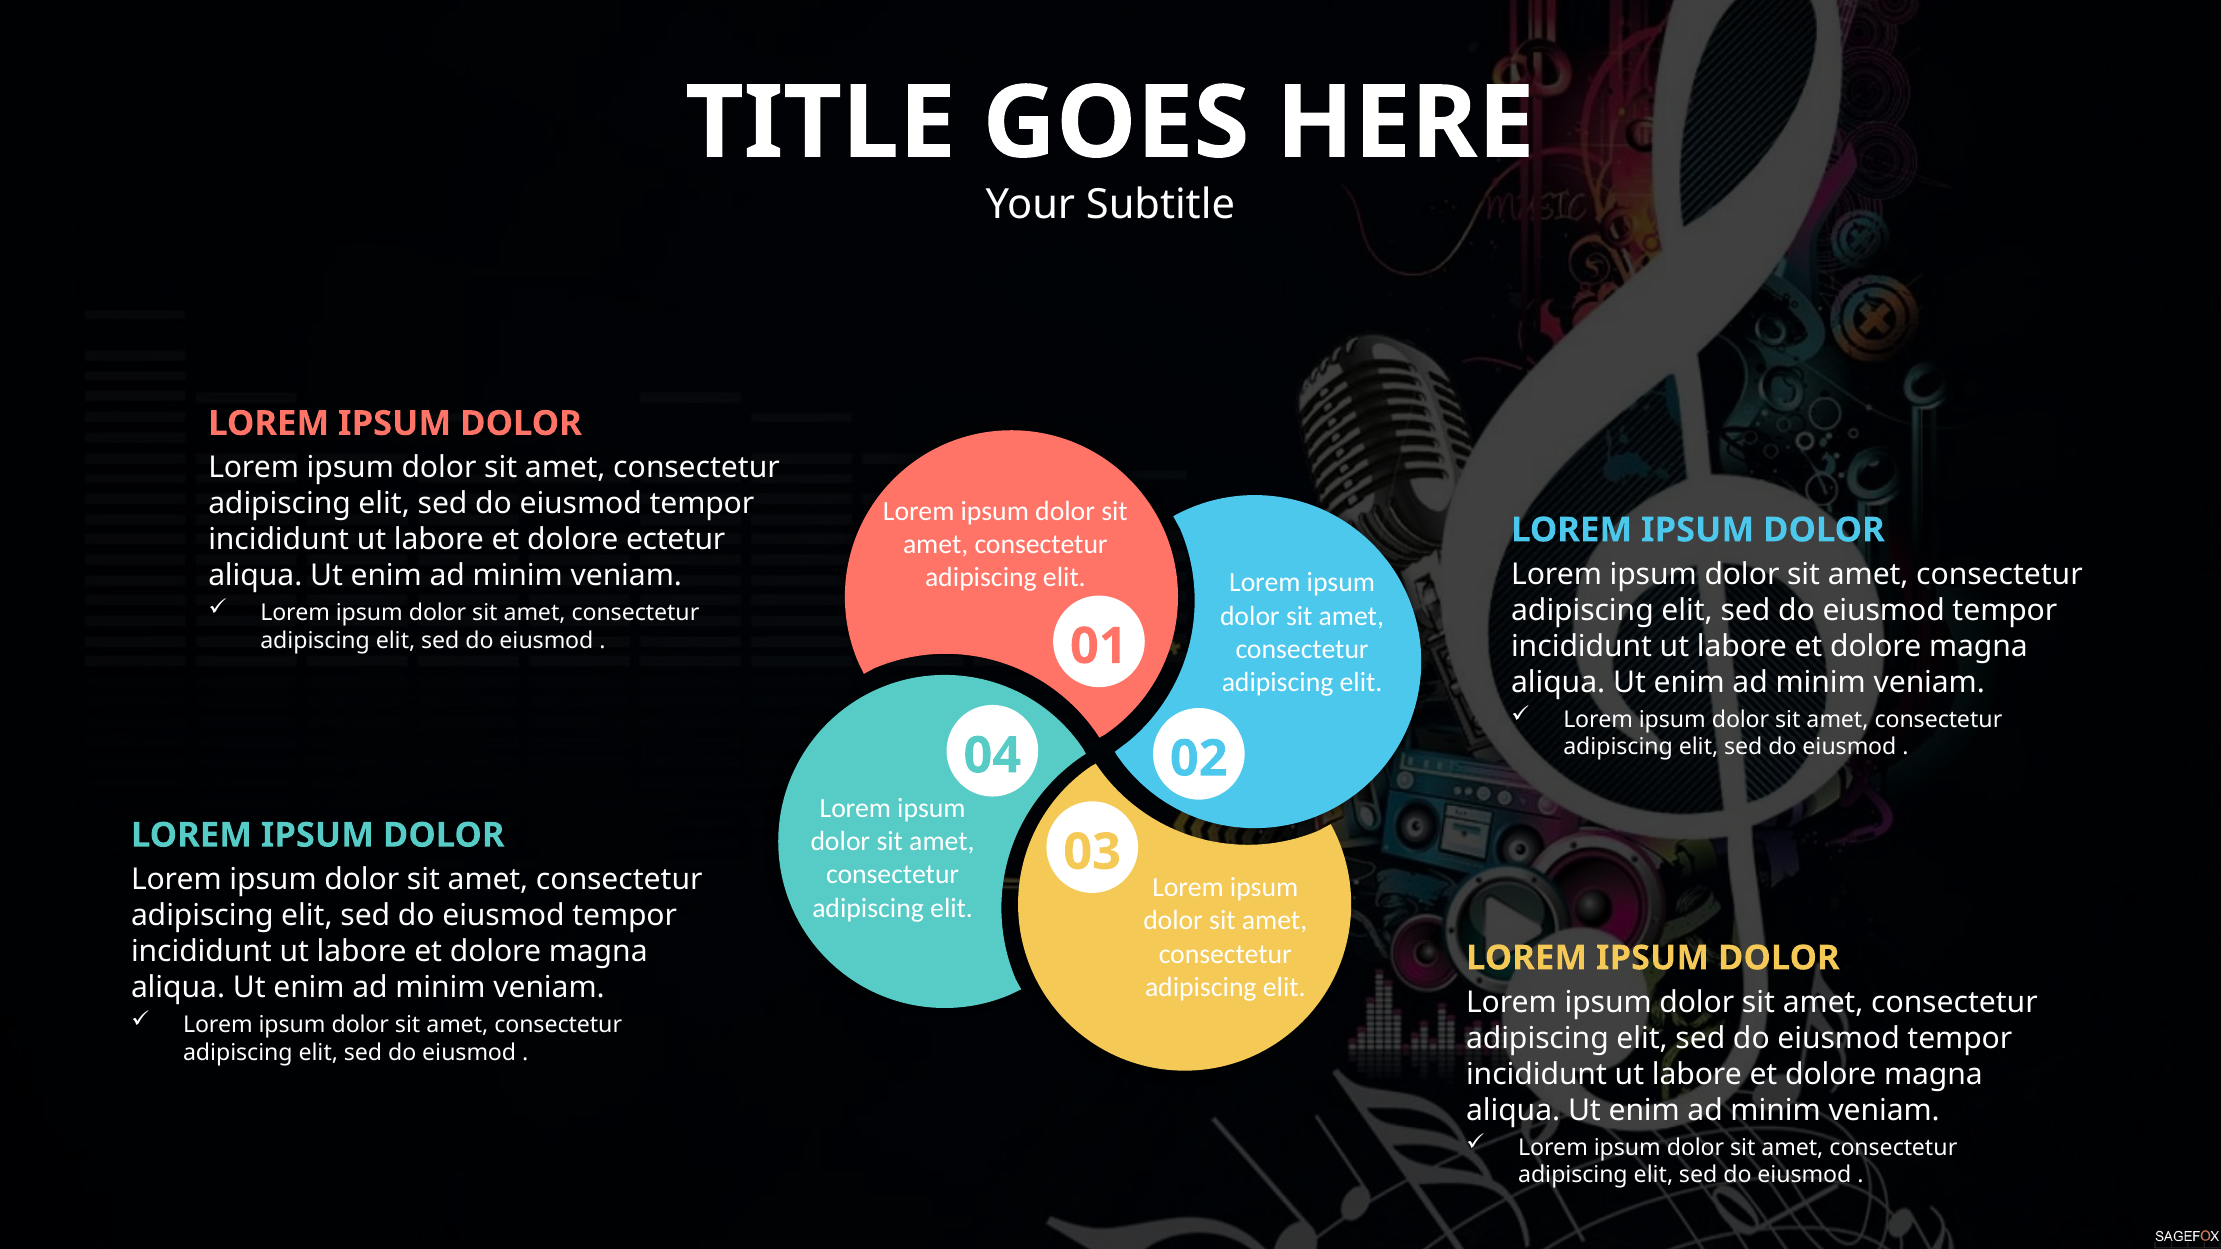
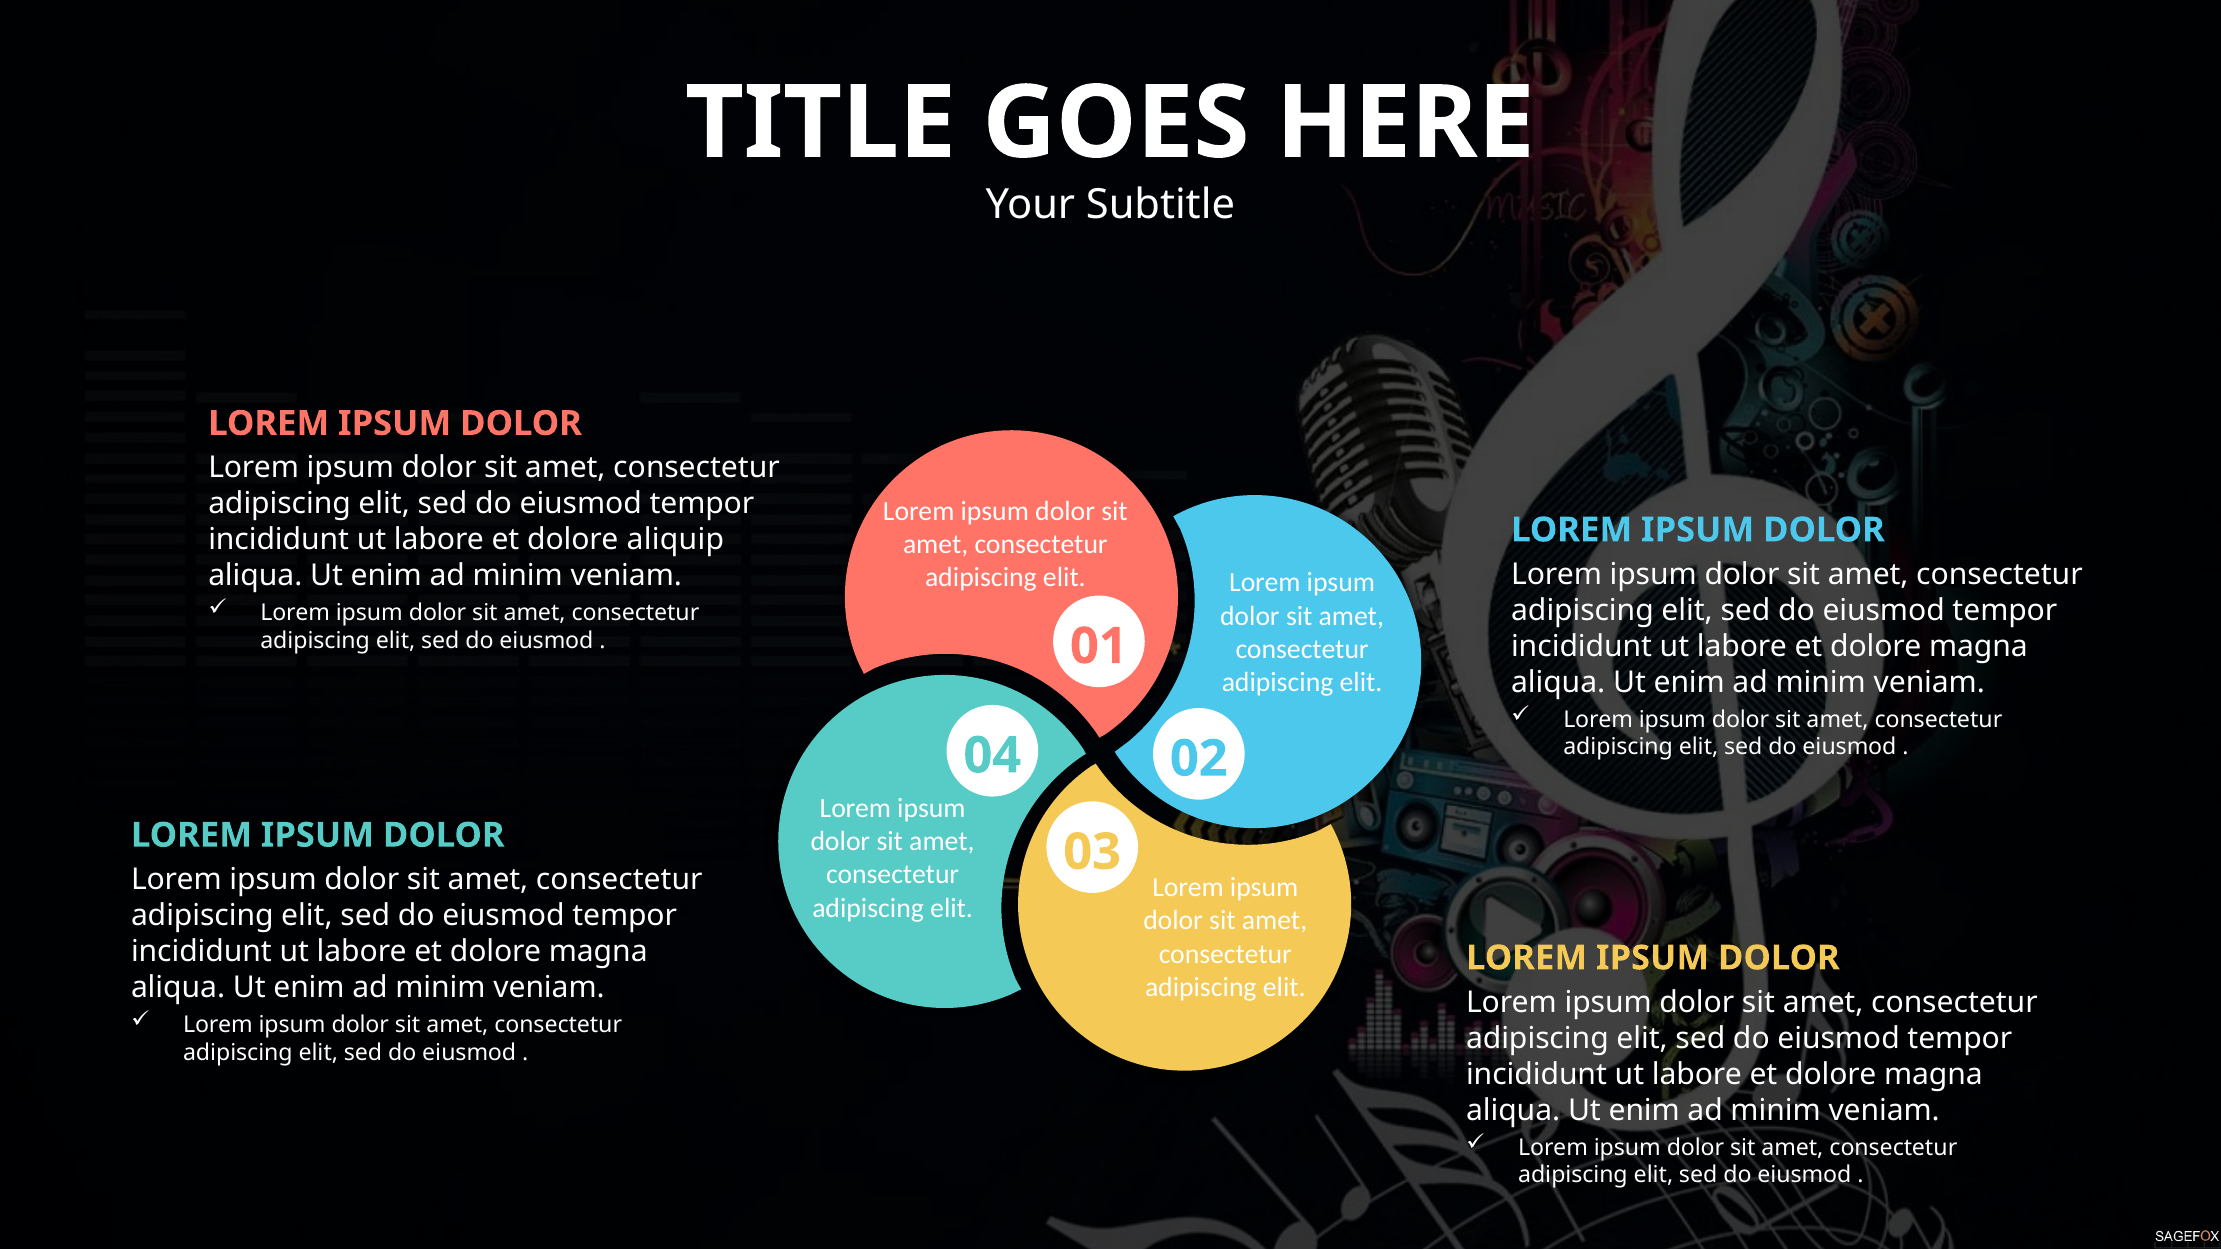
ectetur: ectetur -> aliquip (675, 540)
